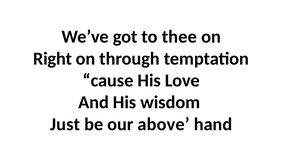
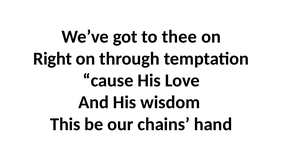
Just: Just -> This (65, 124)
above: above -> chains (164, 124)
